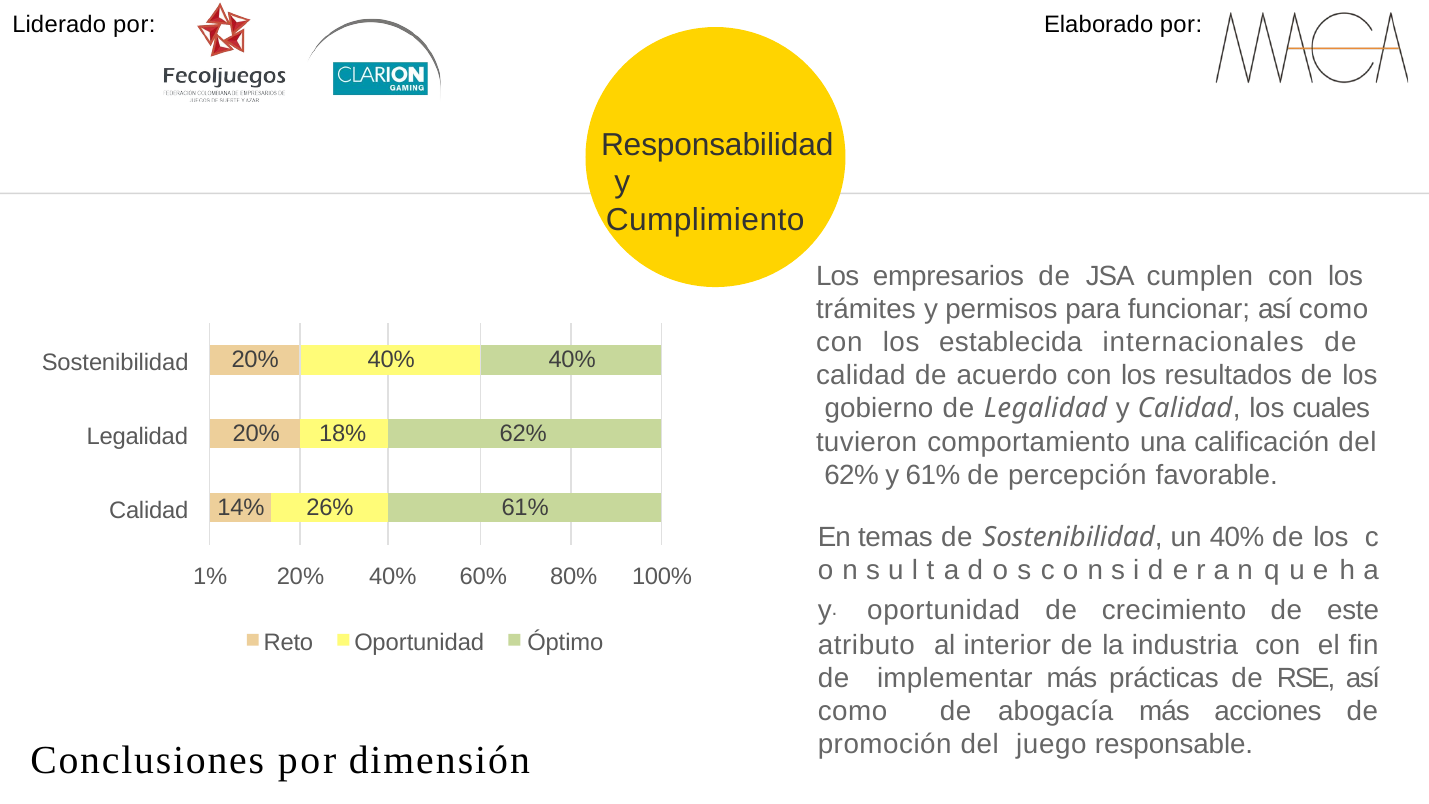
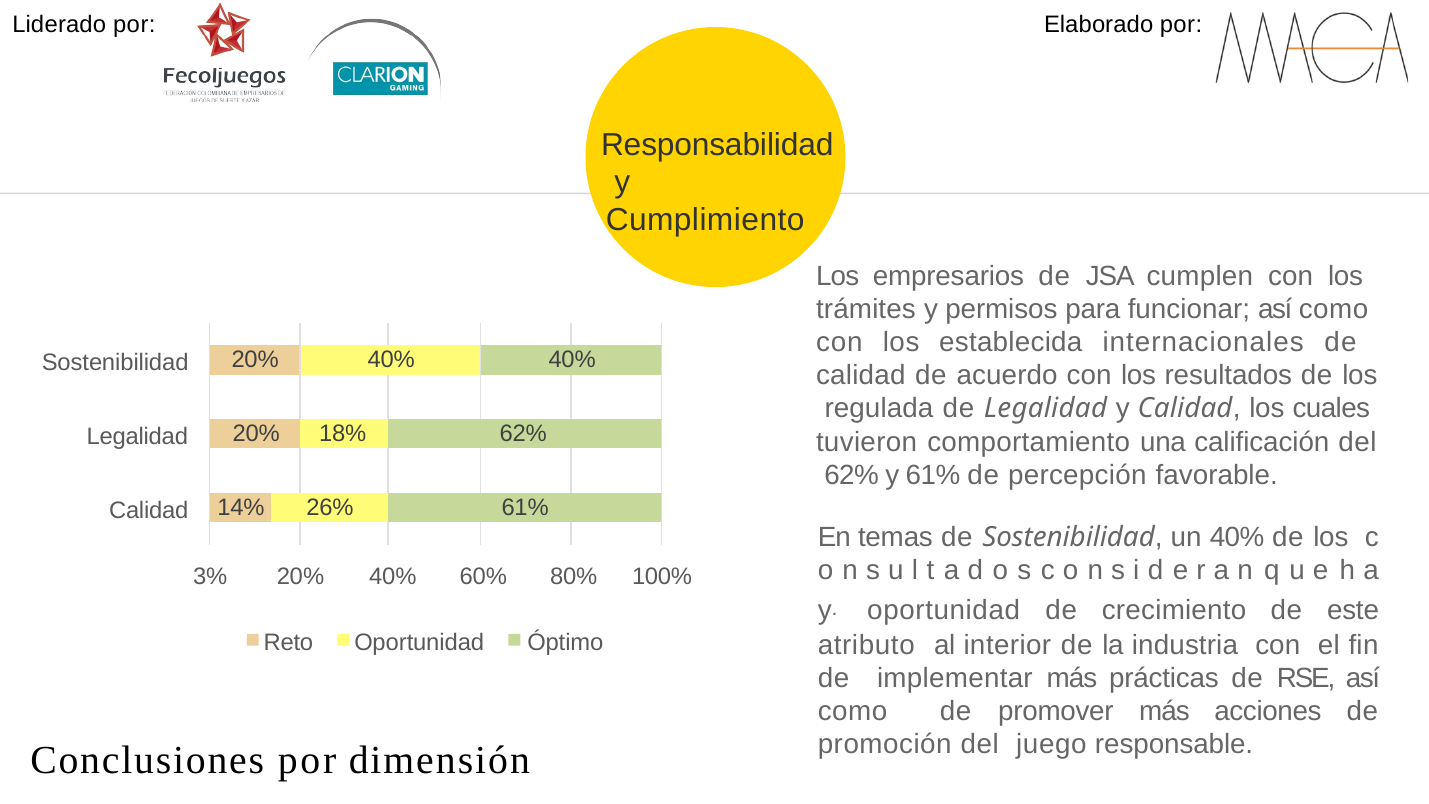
gobierno: gobierno -> regulada (879, 409)
1%: 1% -> 3% (210, 576)
abogacía: abogacía -> promover (1056, 711)
